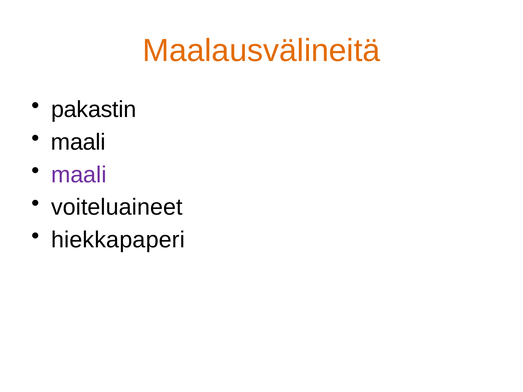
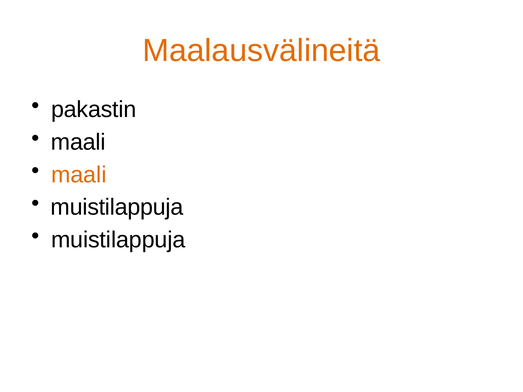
maali colour: purple -> orange (79, 175)
voiteluaineet: voiteluaineet -> muistilappuja (117, 207)
hiekkapaperi: hiekkapaperi -> muistilappuja (118, 240)
